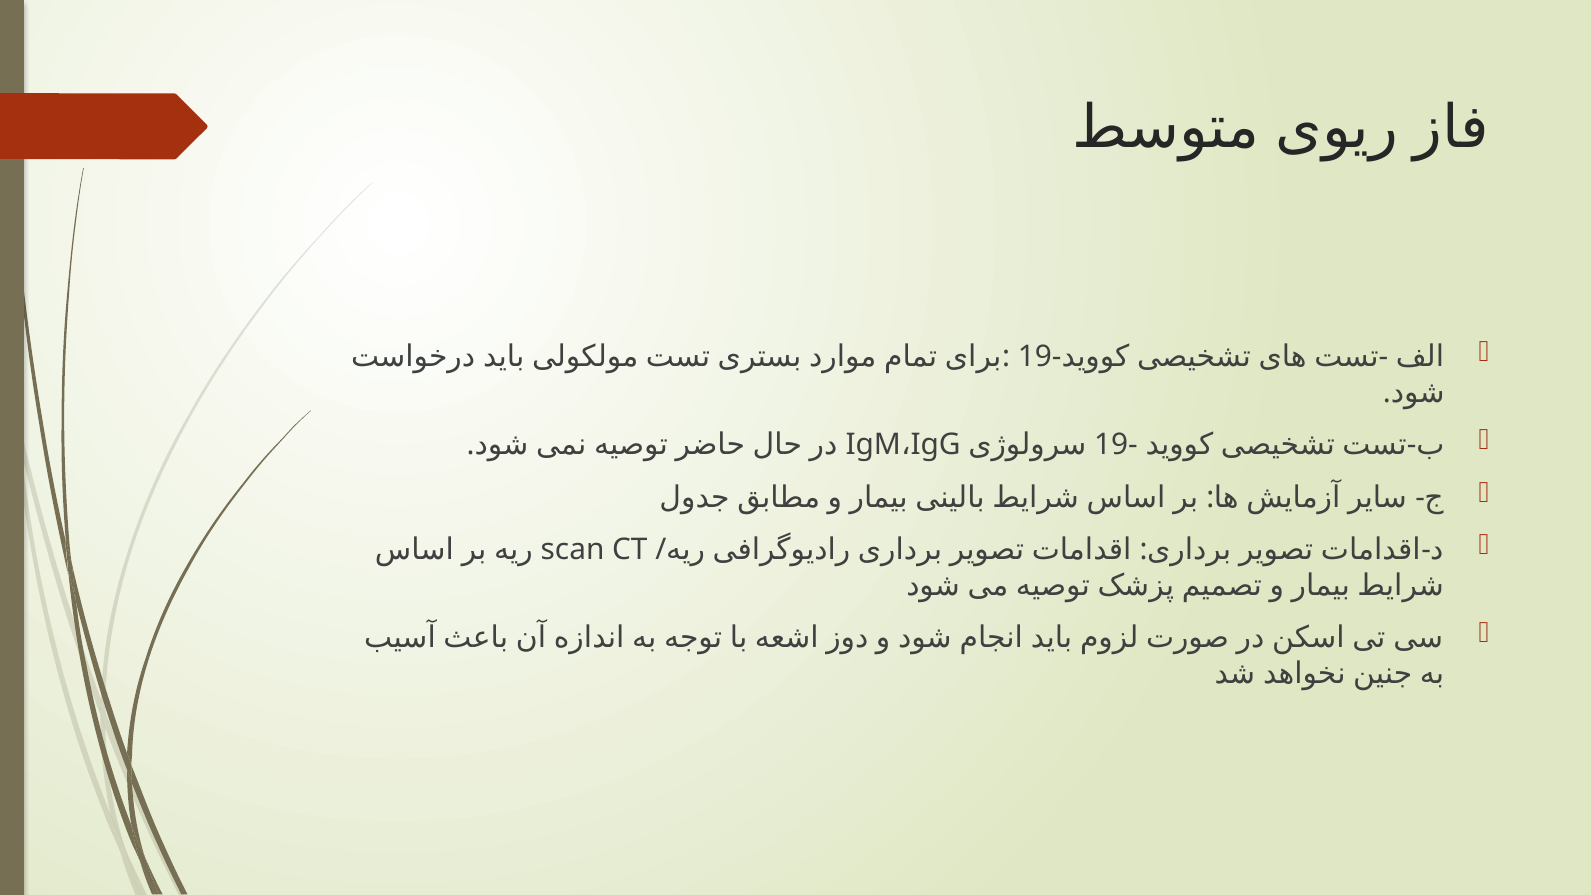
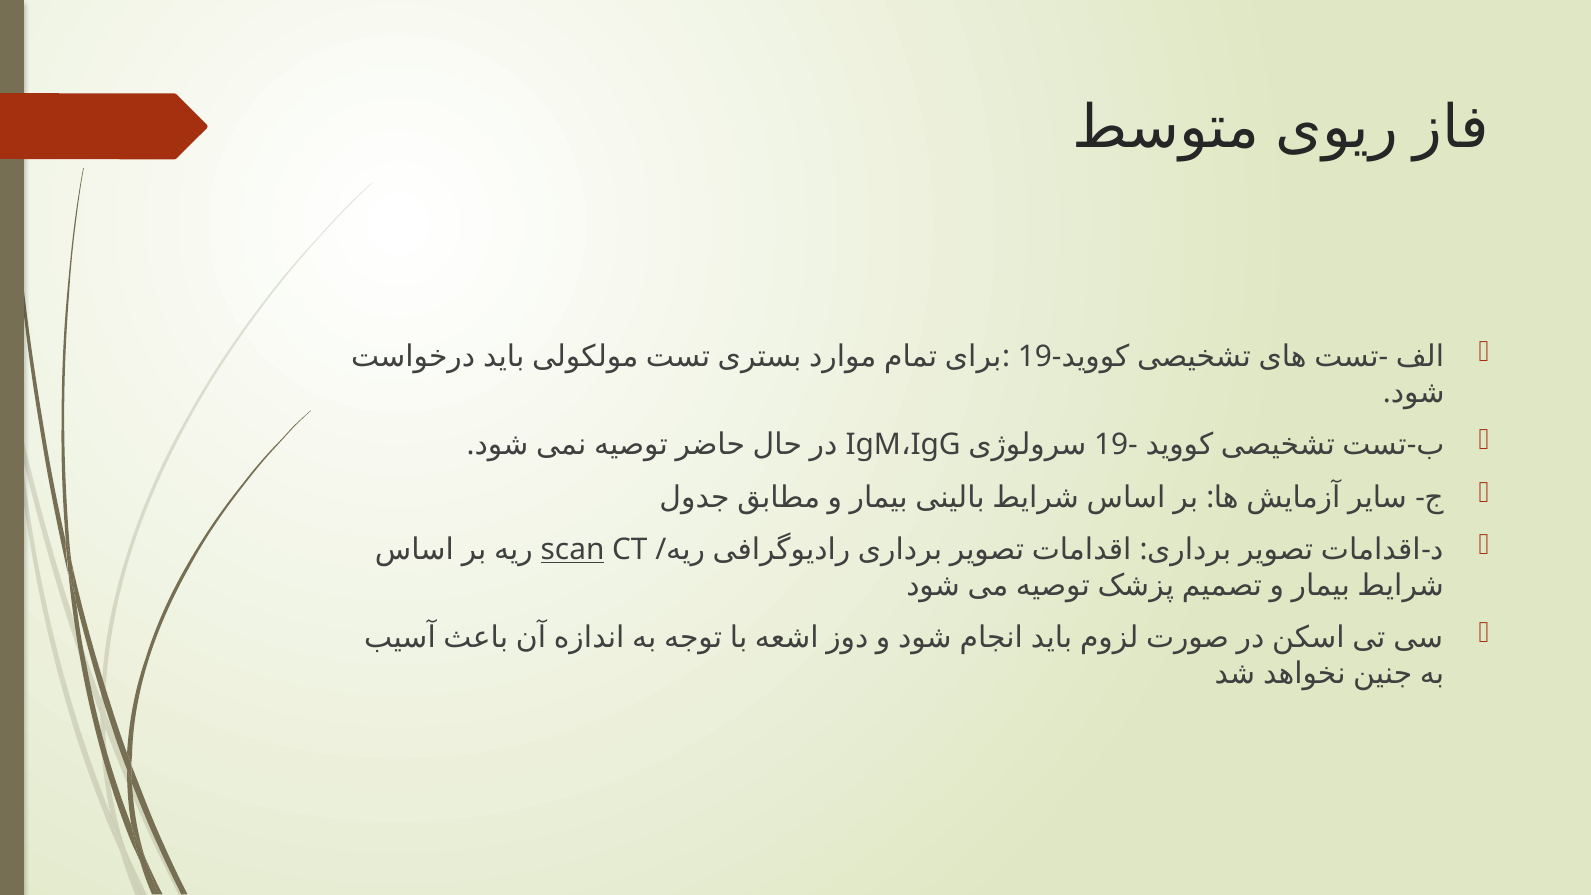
scan underline: none -> present (573, 550)
